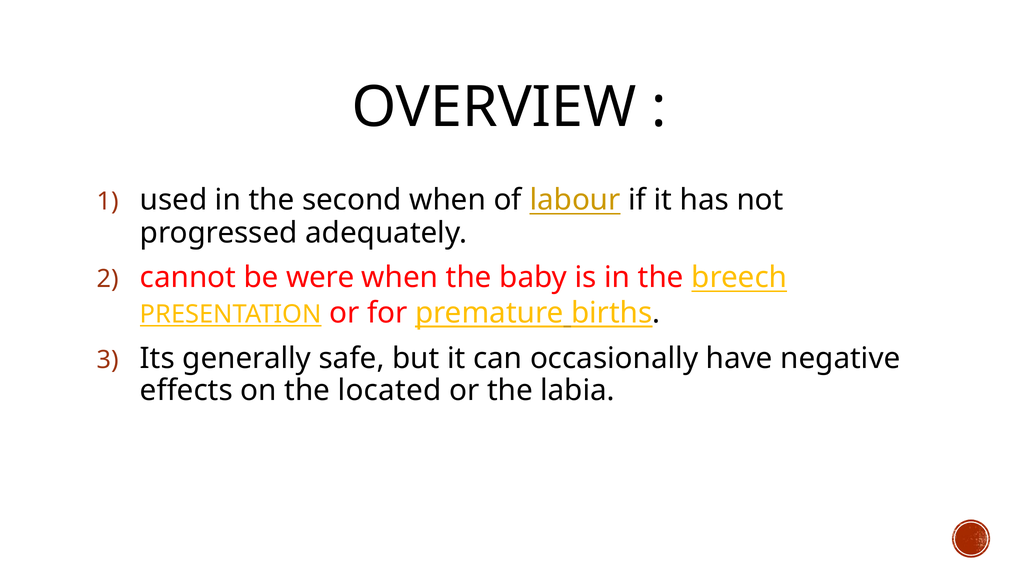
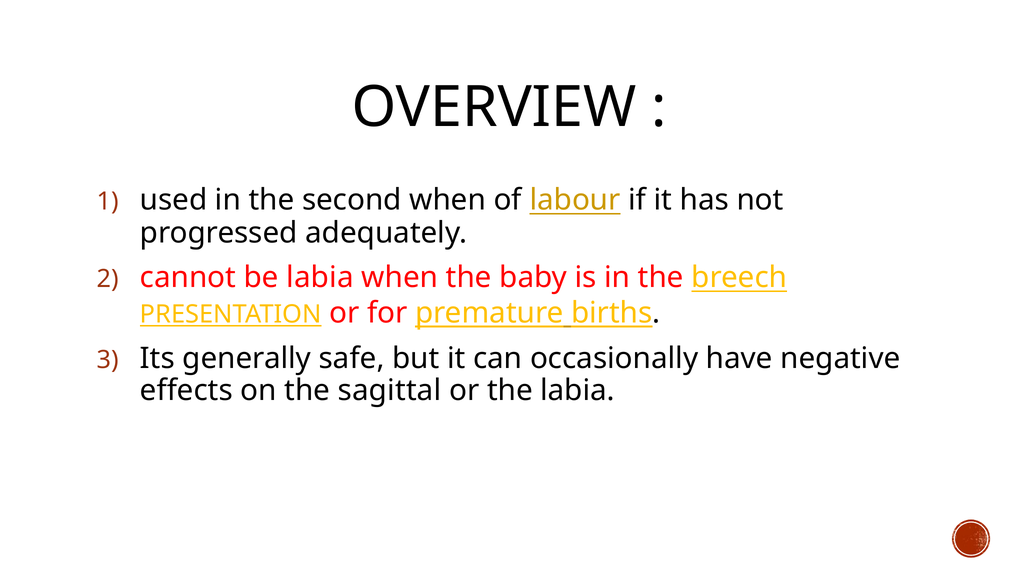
be were: were -> labia (320, 278)
located: located -> sagittal (390, 391)
